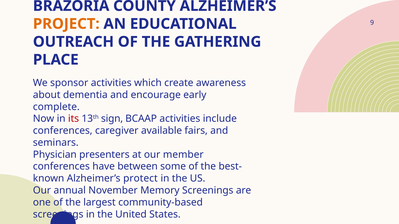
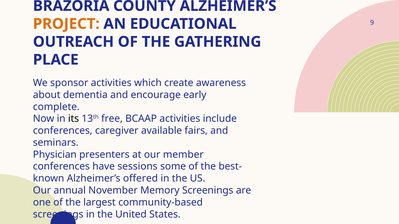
its colour: red -> black (74, 119)
sign: sign -> free (112, 119)
between: between -> sessions (137, 167)
protect: protect -> offered (140, 179)
